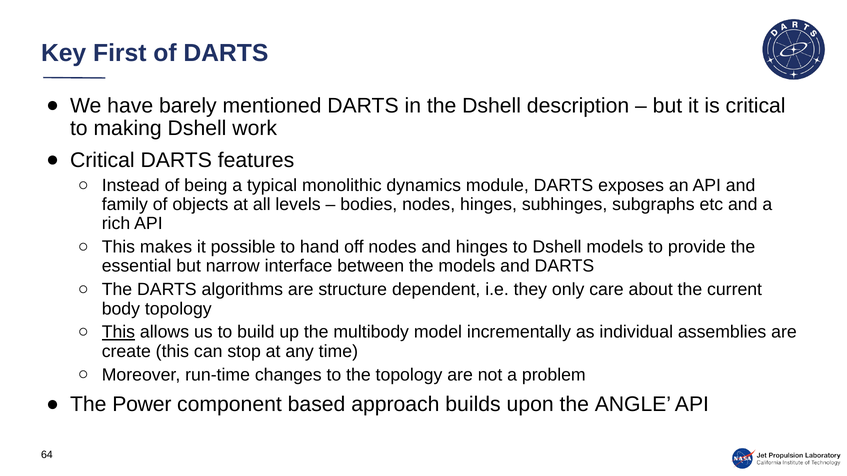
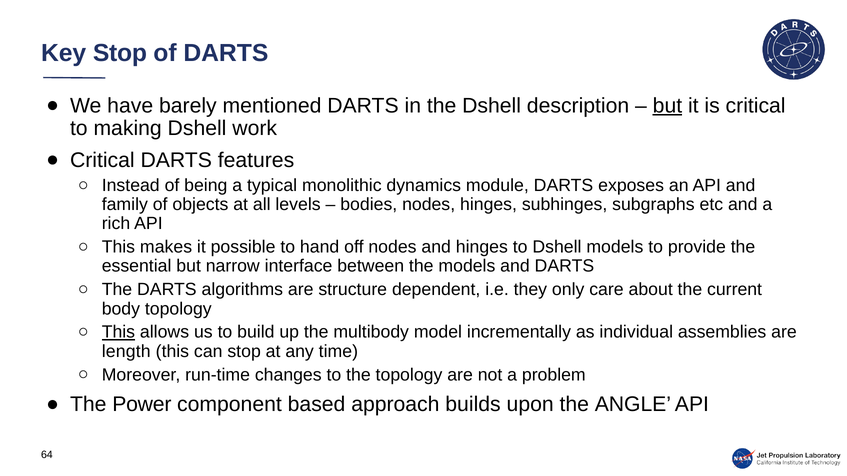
Key First: First -> Stop (120, 53)
but underline: none -> present (667, 106)
create: create -> length (126, 352)
